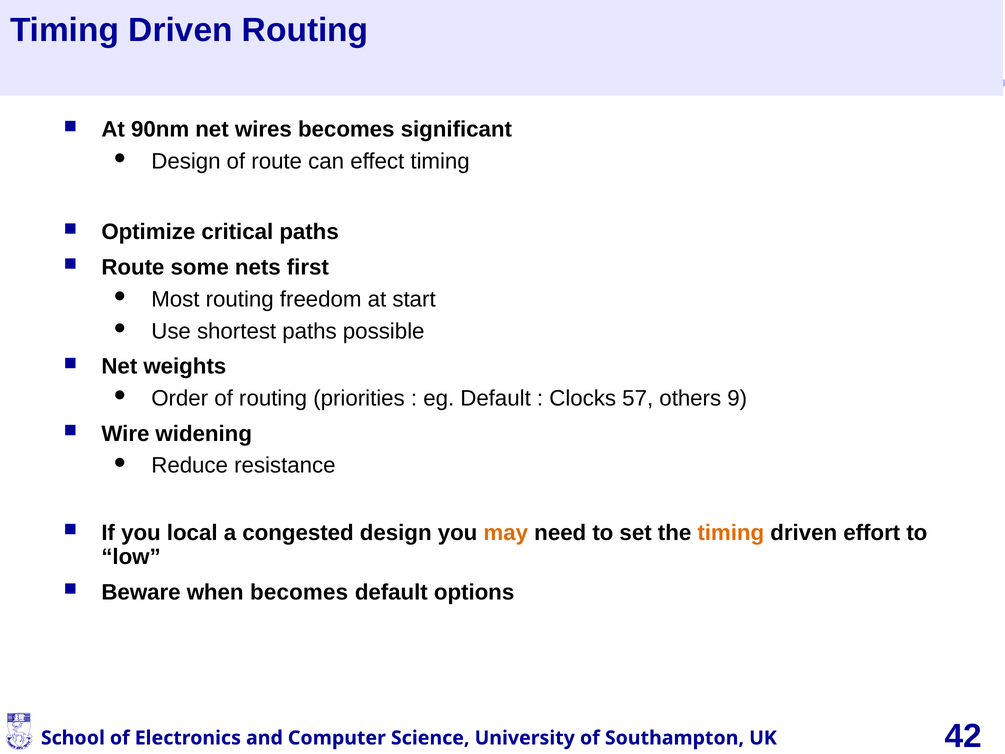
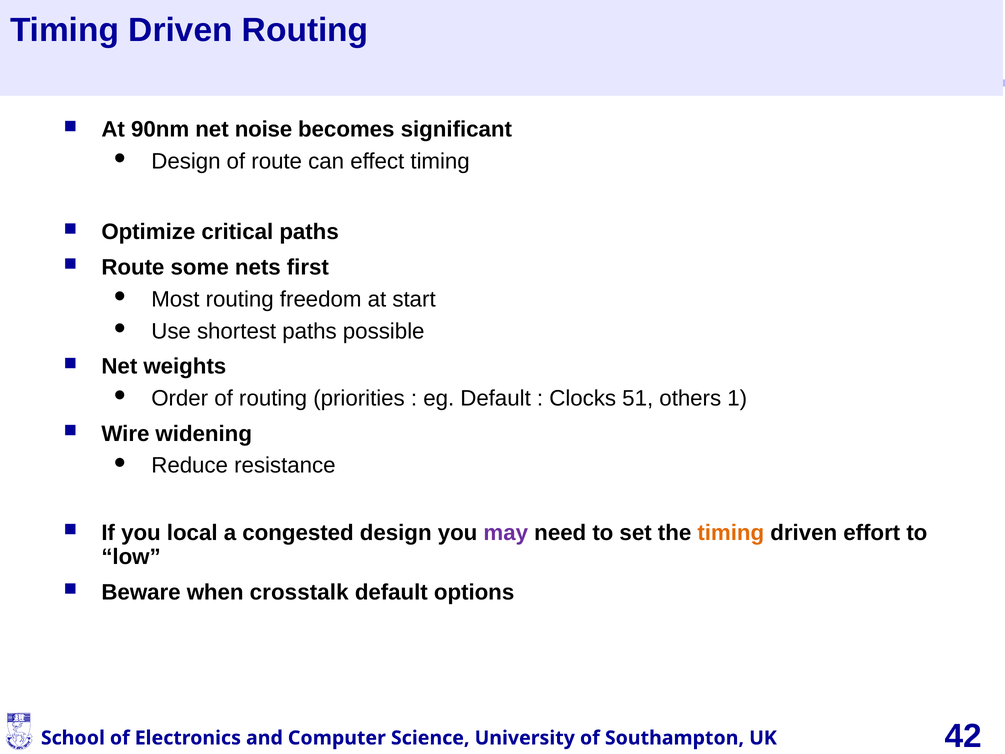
wires: wires -> noise (264, 130)
57: 57 -> 51 (638, 398)
9: 9 -> 1 (737, 398)
may colour: orange -> purple (506, 533)
when becomes: becomes -> crosstalk (299, 592)
